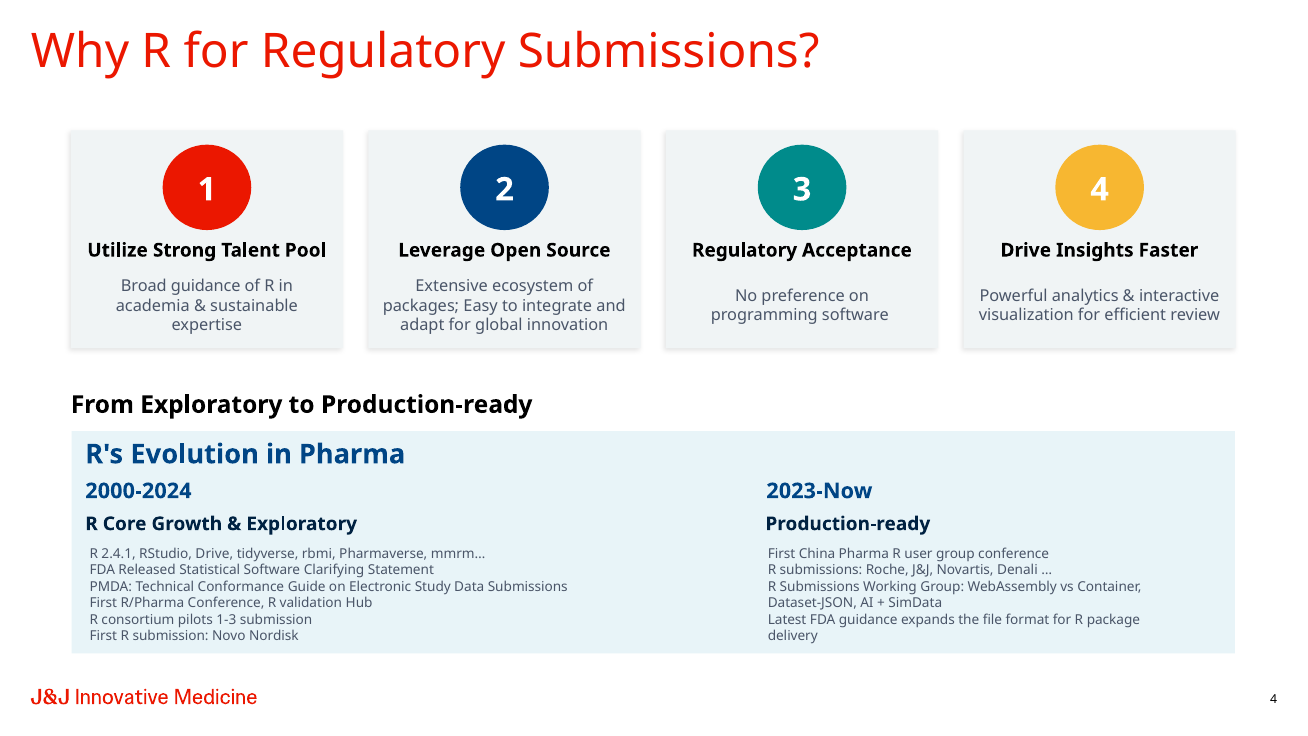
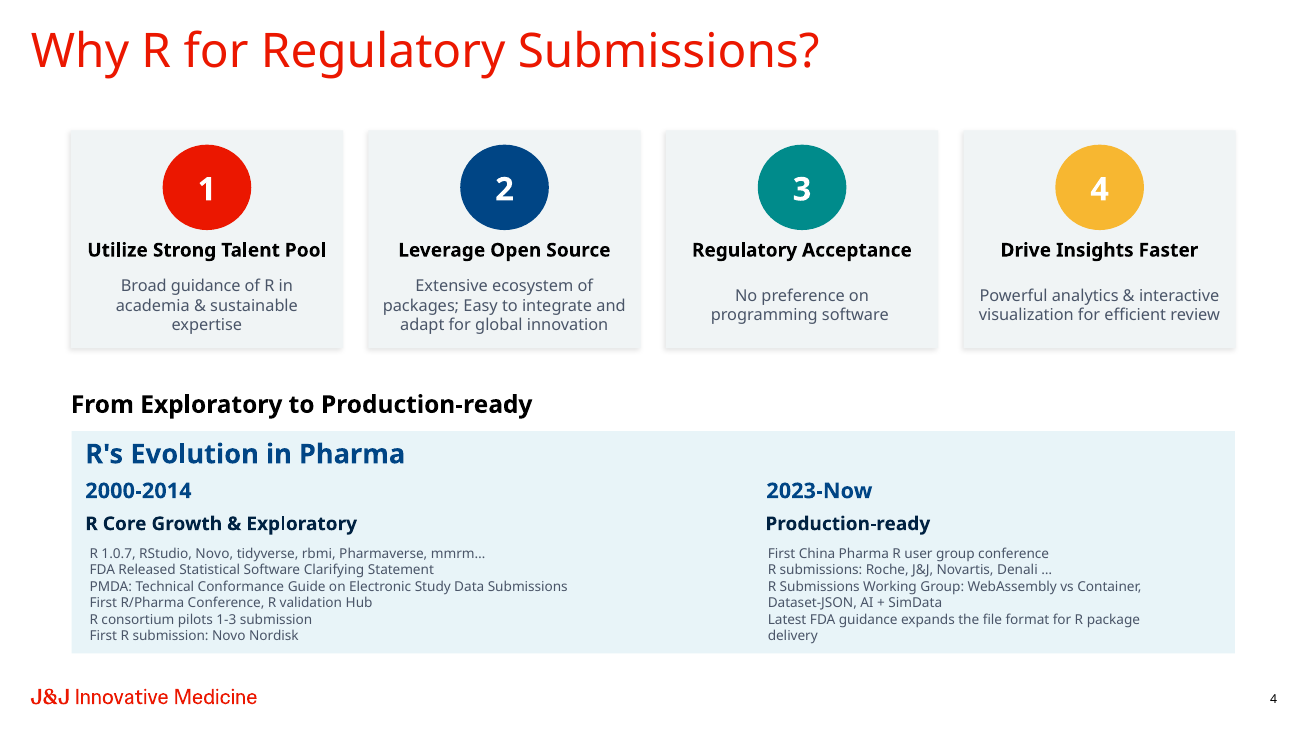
2000-2024: 2000-2024 -> 2000-2014 (138, 491)
2.4.1: 2.4.1 -> 1.0.7 (119, 554)
RStudio Drive: Drive -> Novo (214, 554)
